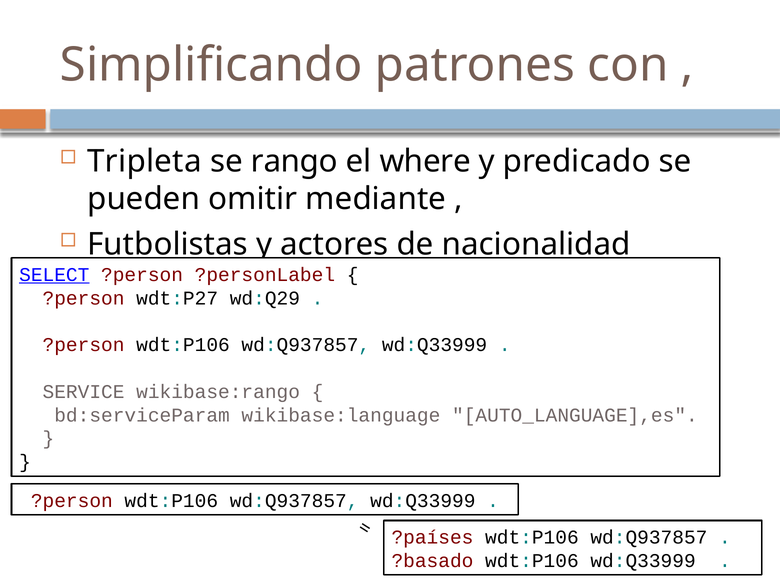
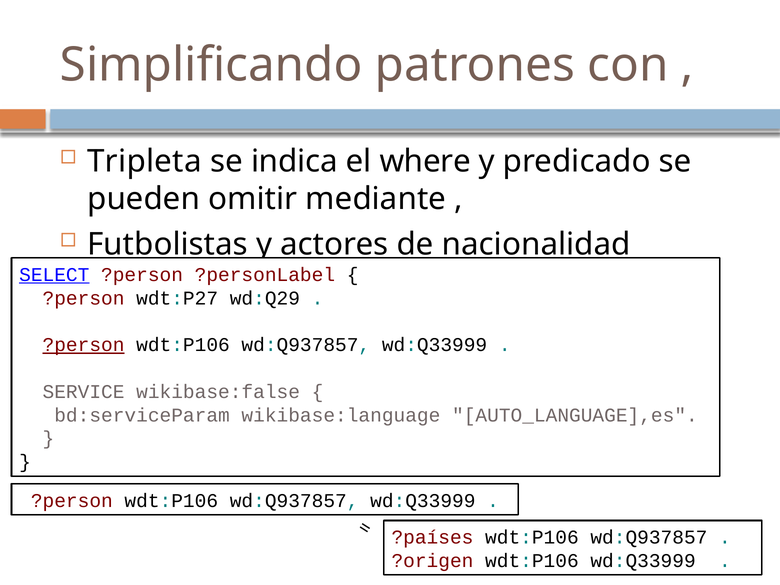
rango: rango -> indica (294, 161)
?person underline: none -> present (84, 345)
wikibase:rango: wikibase:rango -> wikibase:false (218, 392)
?basado: ?basado -> ?origen (432, 561)
